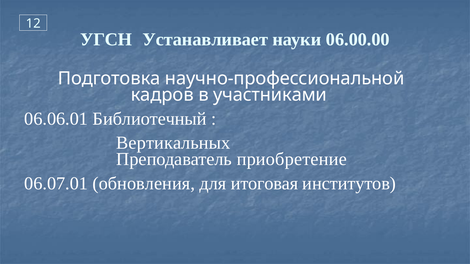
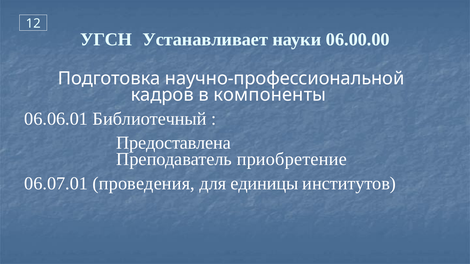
участниками: участниками -> компоненты (270, 95)
Вертикальных: Вертикальных -> Предоставлена (173, 143)
обновления: обновления -> проведения (144, 184)
итоговая: итоговая -> единицы (264, 184)
